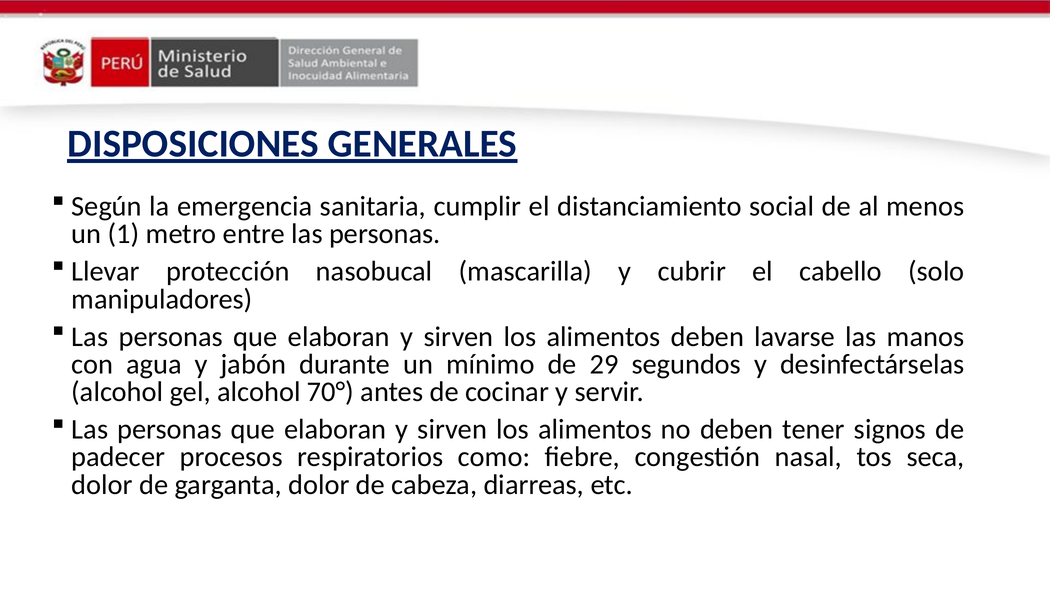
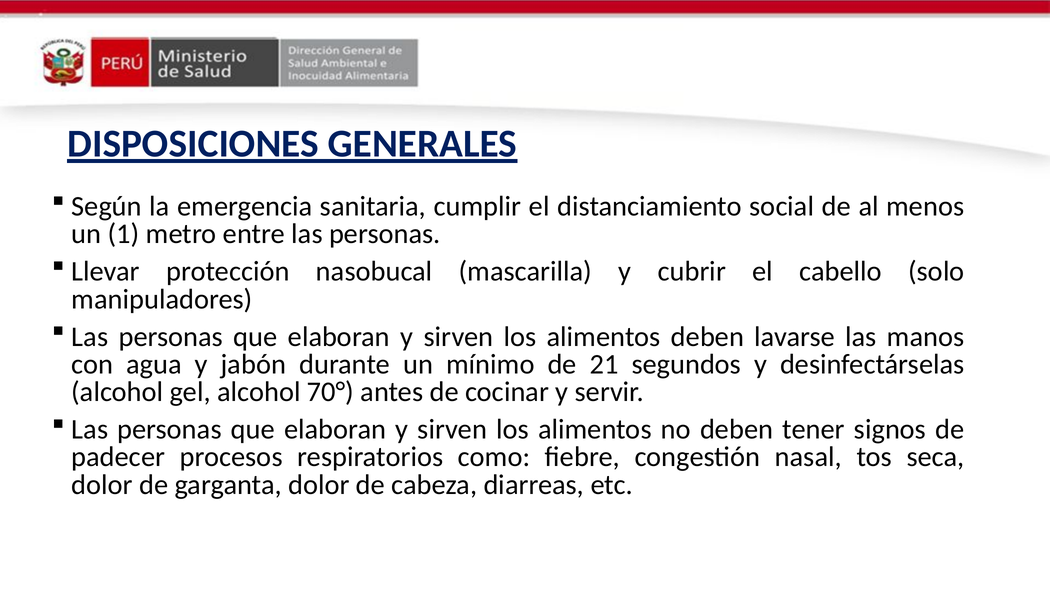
29: 29 -> 21 (604, 364)
